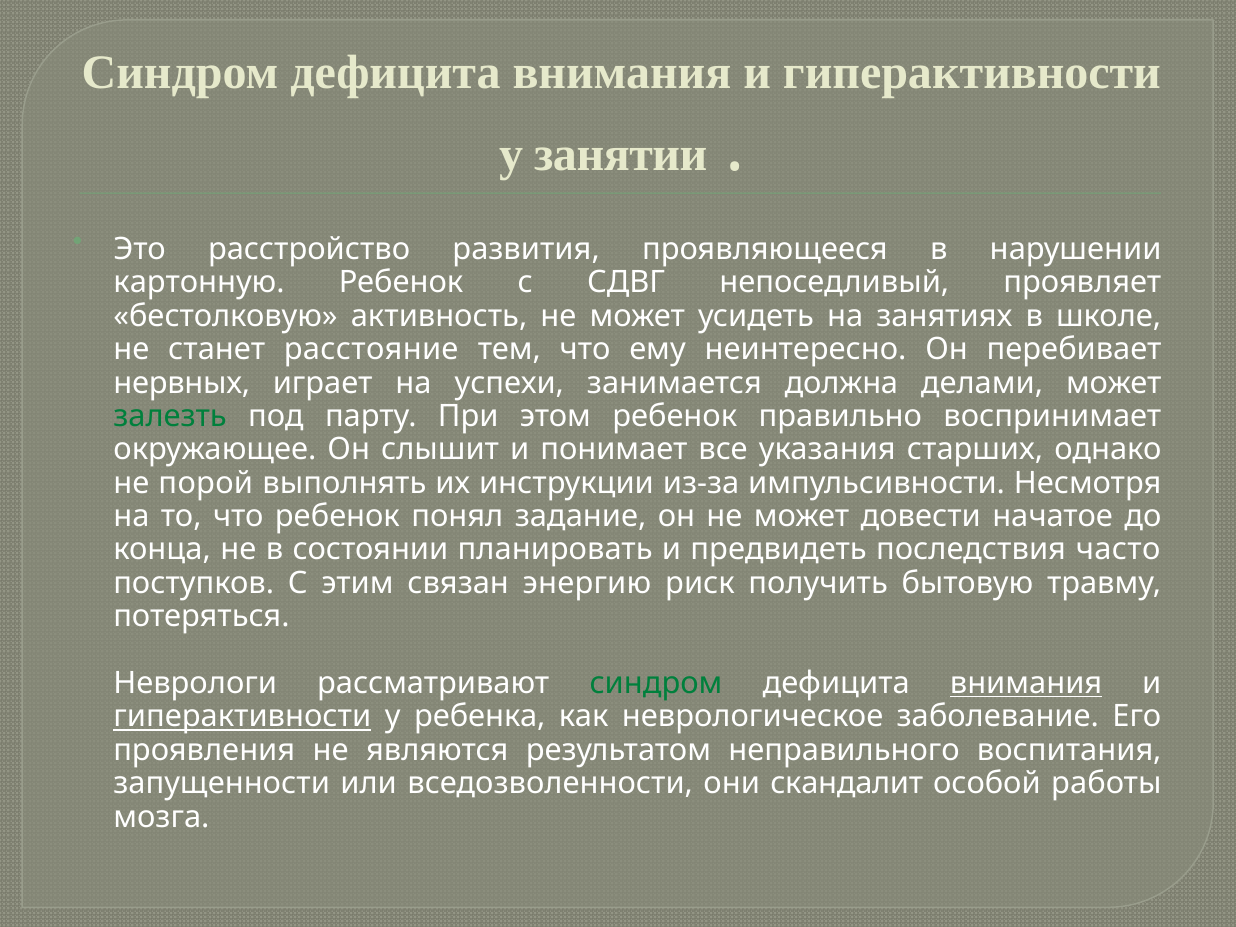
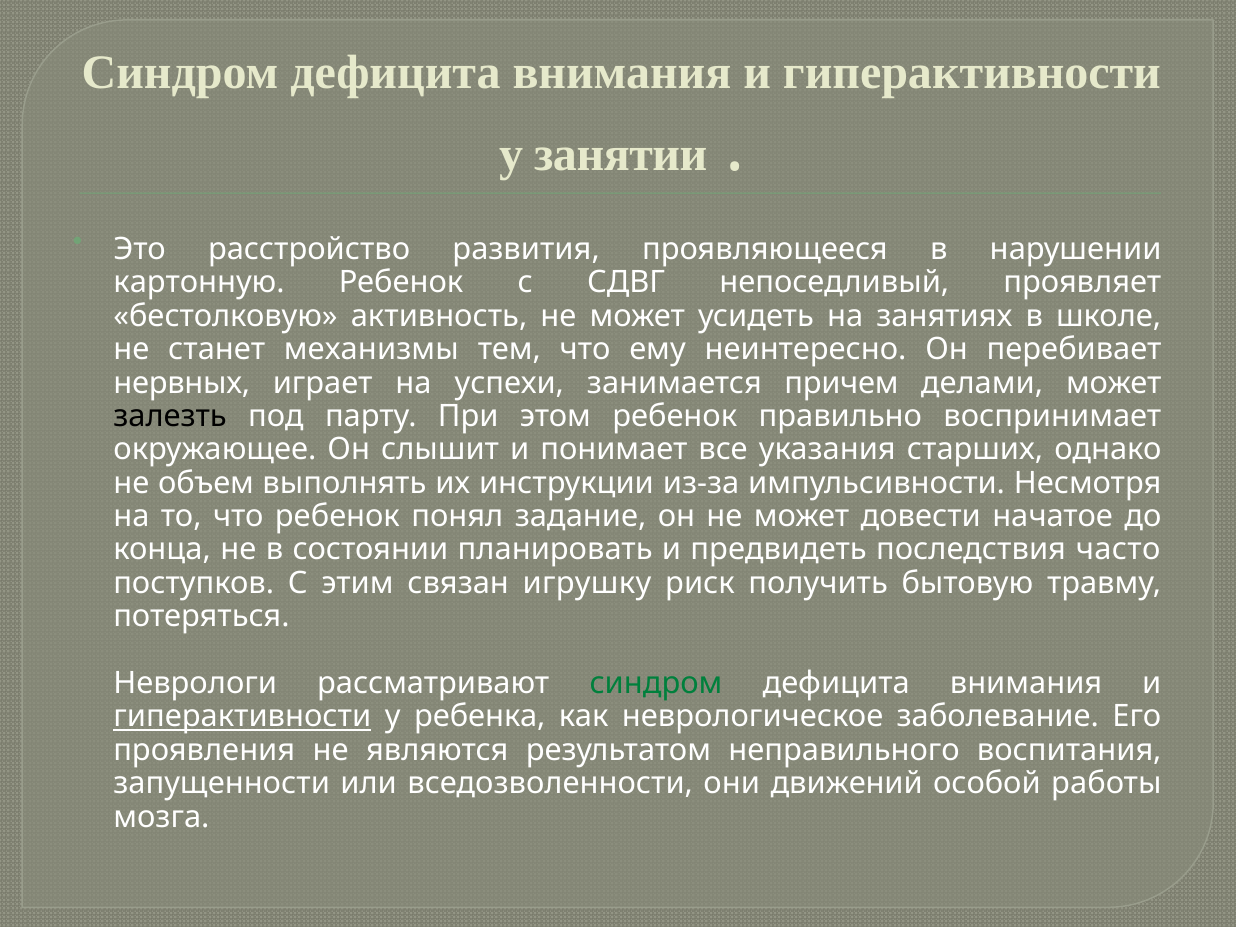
расстояние: расстояние -> механизмы (371, 349)
должна: должна -> причем (841, 383)
залезть colour: green -> black (170, 416)
порой: порой -> объем (206, 483)
энергию: энергию -> игрушку (587, 583)
внимания underline: present -> none (1026, 683)
скандалит: скандалит -> движений (847, 783)
